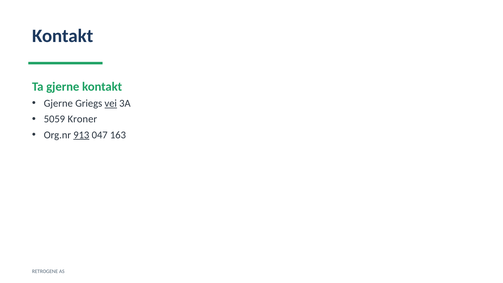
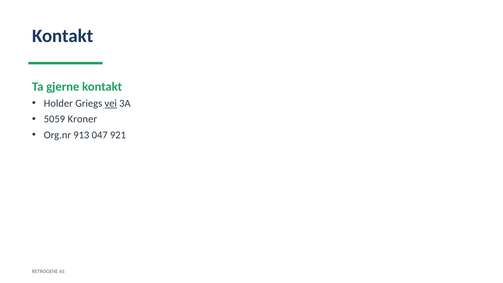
Gjerne: Gjerne -> Holder (58, 103)
913 underline: present -> none (81, 135)
163: 163 -> 921 (118, 135)
